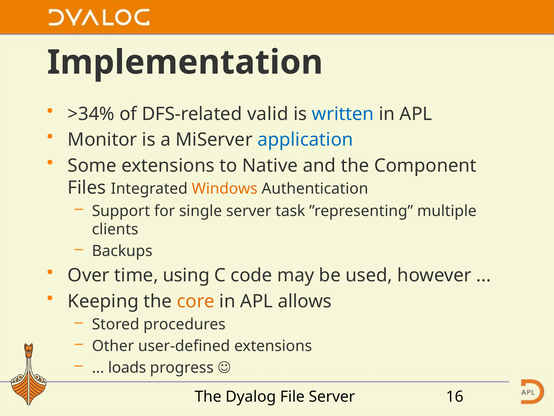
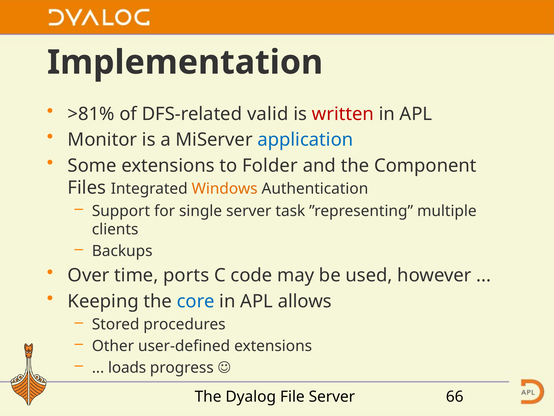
>34%: >34% -> >81% (91, 114)
written colour: blue -> red (343, 114)
Native: Native -> Folder (270, 165)
using: using -> ports (186, 275)
core colour: orange -> blue (196, 301)
16: 16 -> 66 (455, 396)
